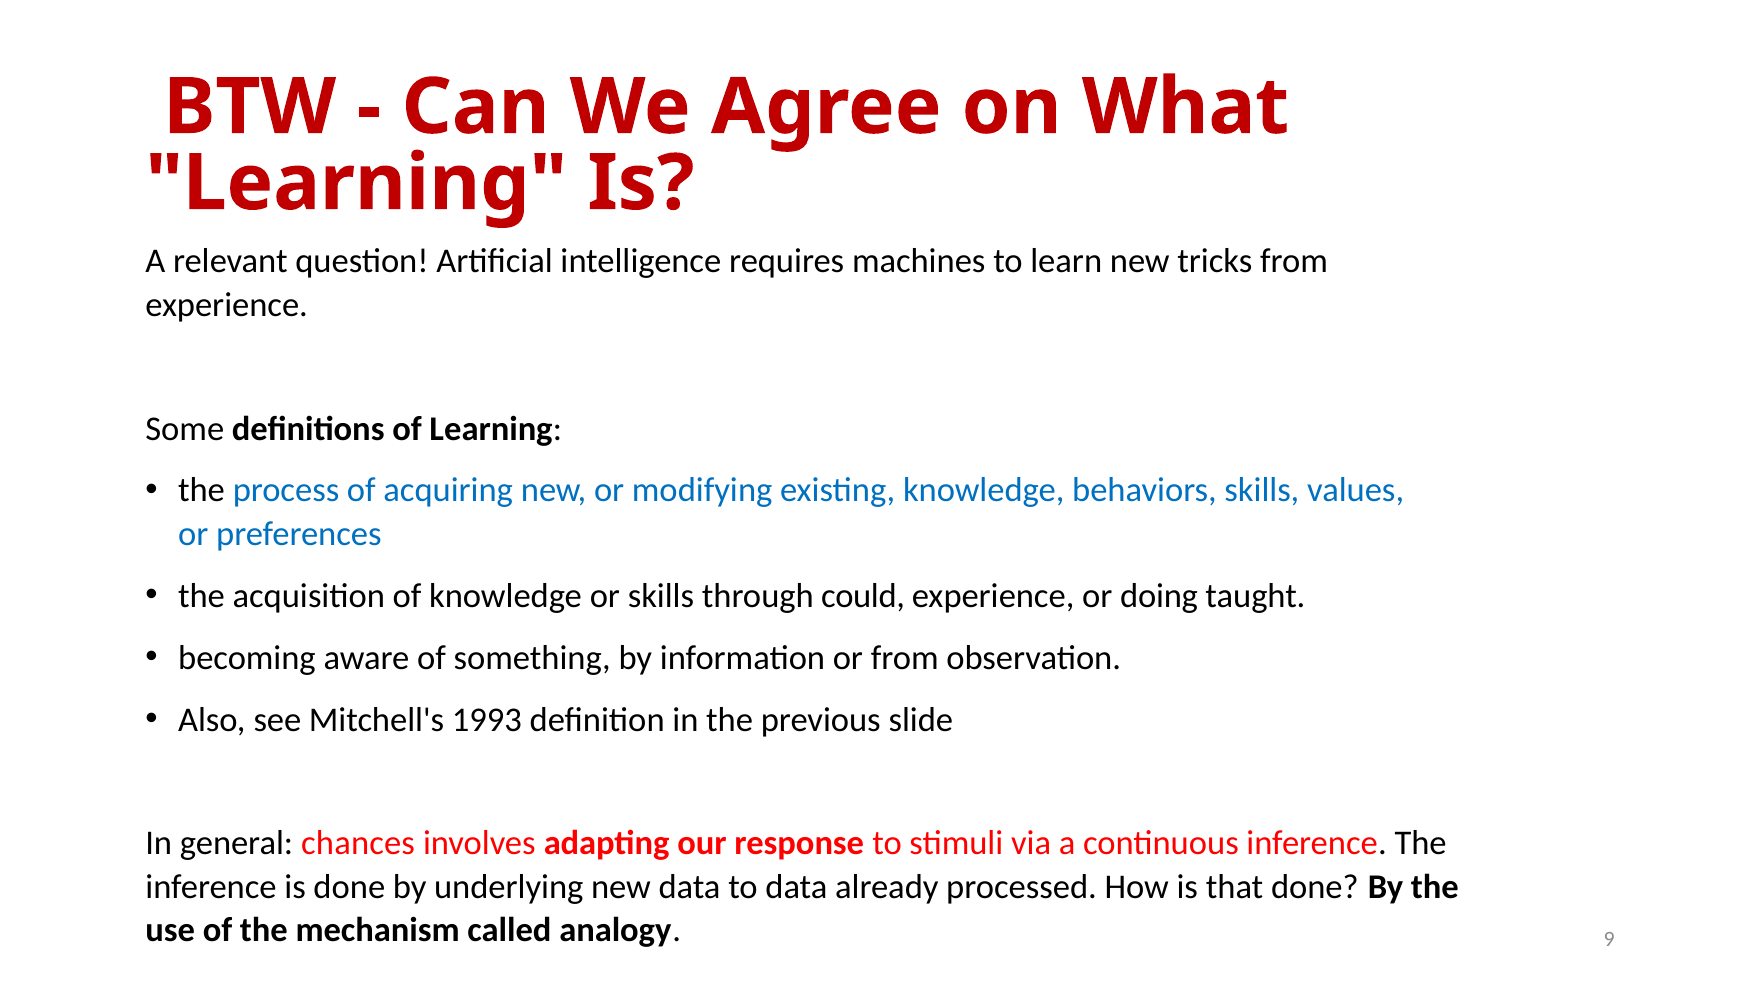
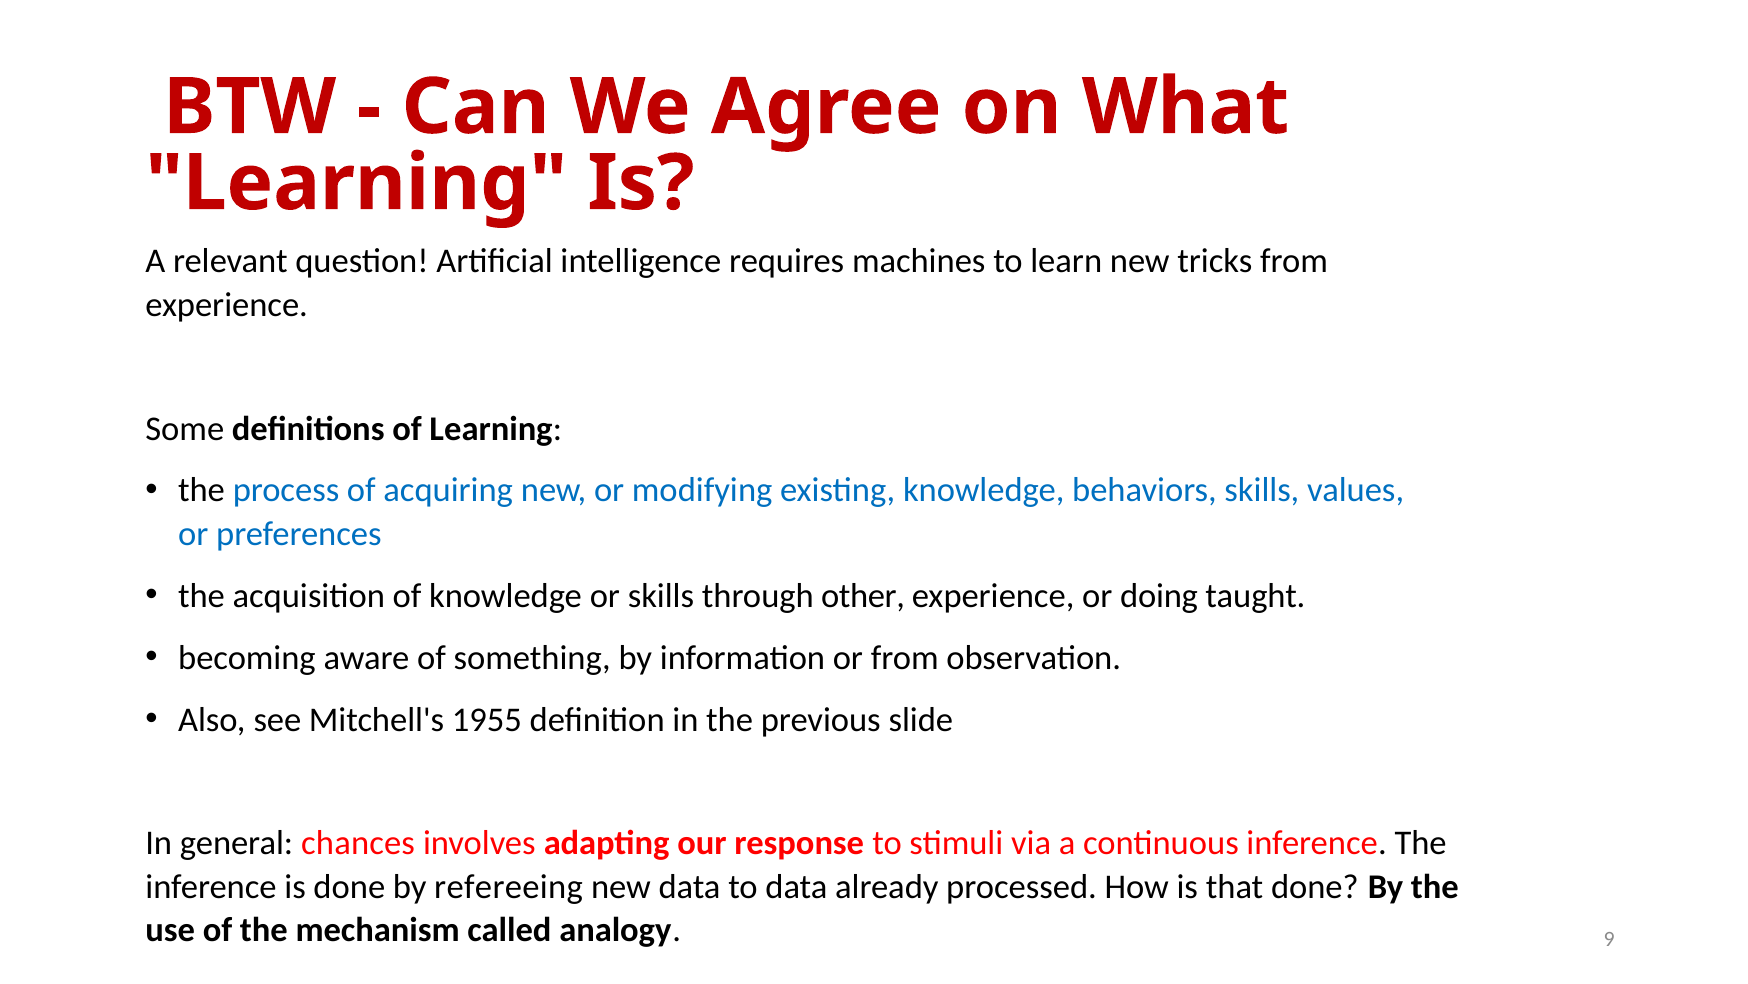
could: could -> other (863, 595)
1993: 1993 -> 1955 (487, 719)
underlying: underlying -> refereeing (509, 886)
